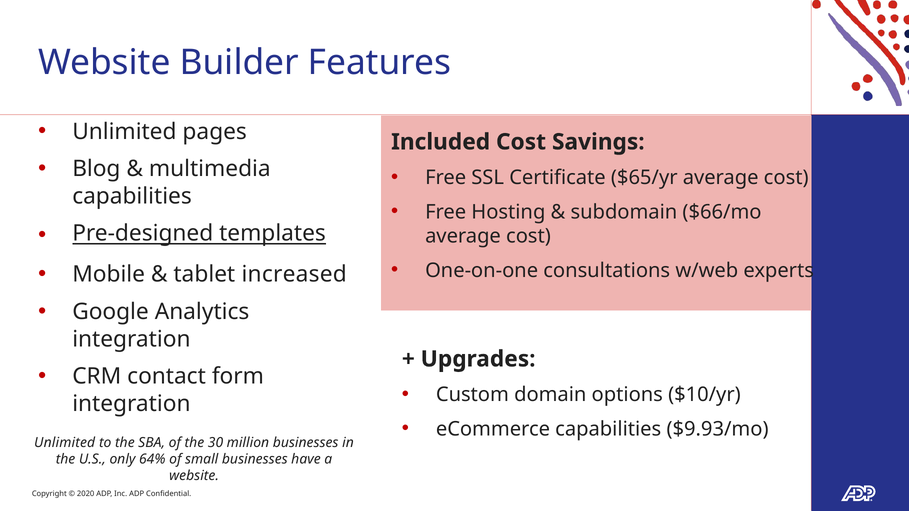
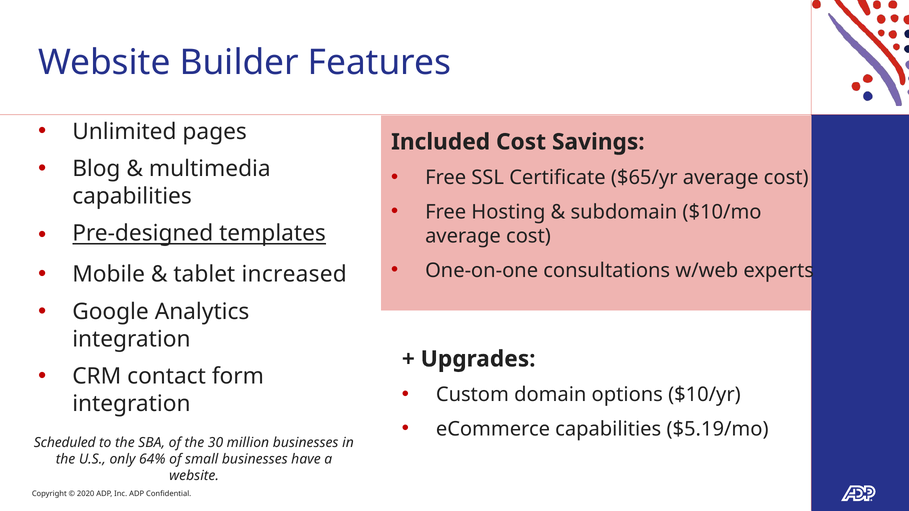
$66/mo: $66/mo -> $10/mo (722, 212)
$9.93/mo: $9.93/mo -> $5.19/mo (718, 429)
Unlimited: Unlimited -> Scheduled (65, 443)
